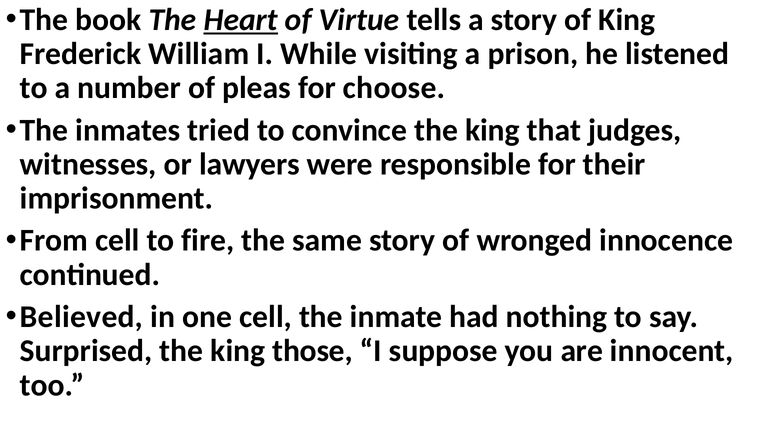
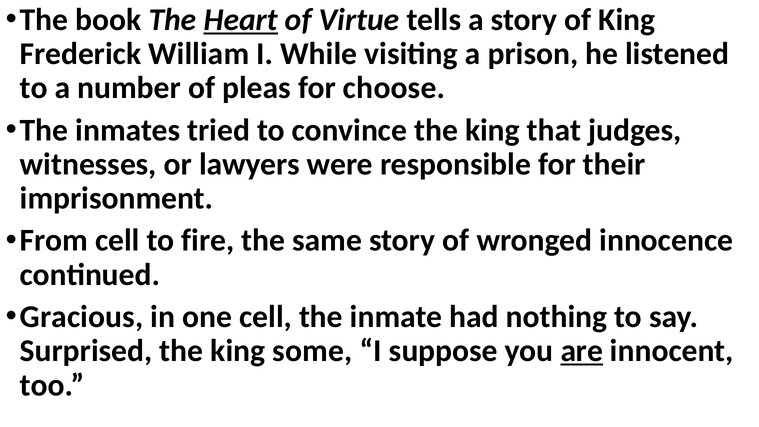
Believed: Believed -> Gracious (82, 317)
those: those -> some (312, 351)
are underline: none -> present (582, 351)
